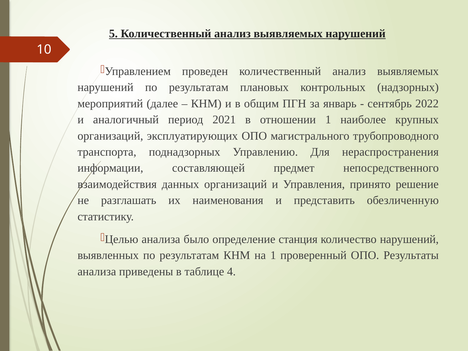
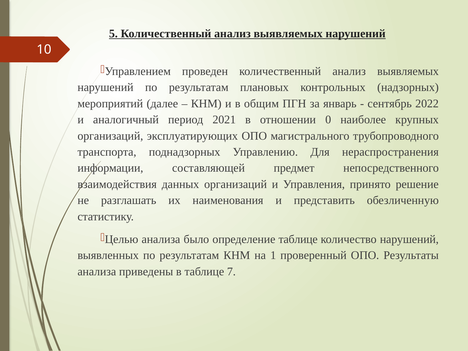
отношении 1: 1 -> 0 (328, 120)
определение станция: станция -> таблице (298, 239)
4: 4 -> 7 (231, 271)
